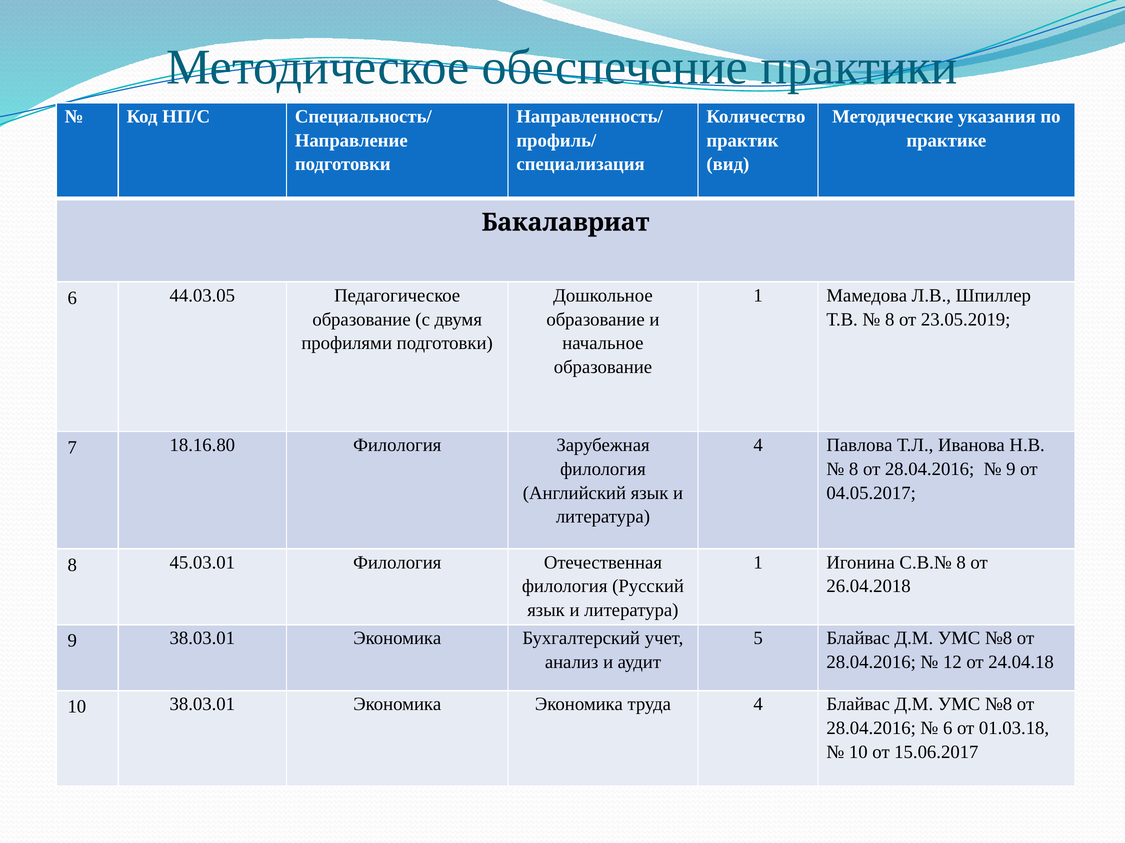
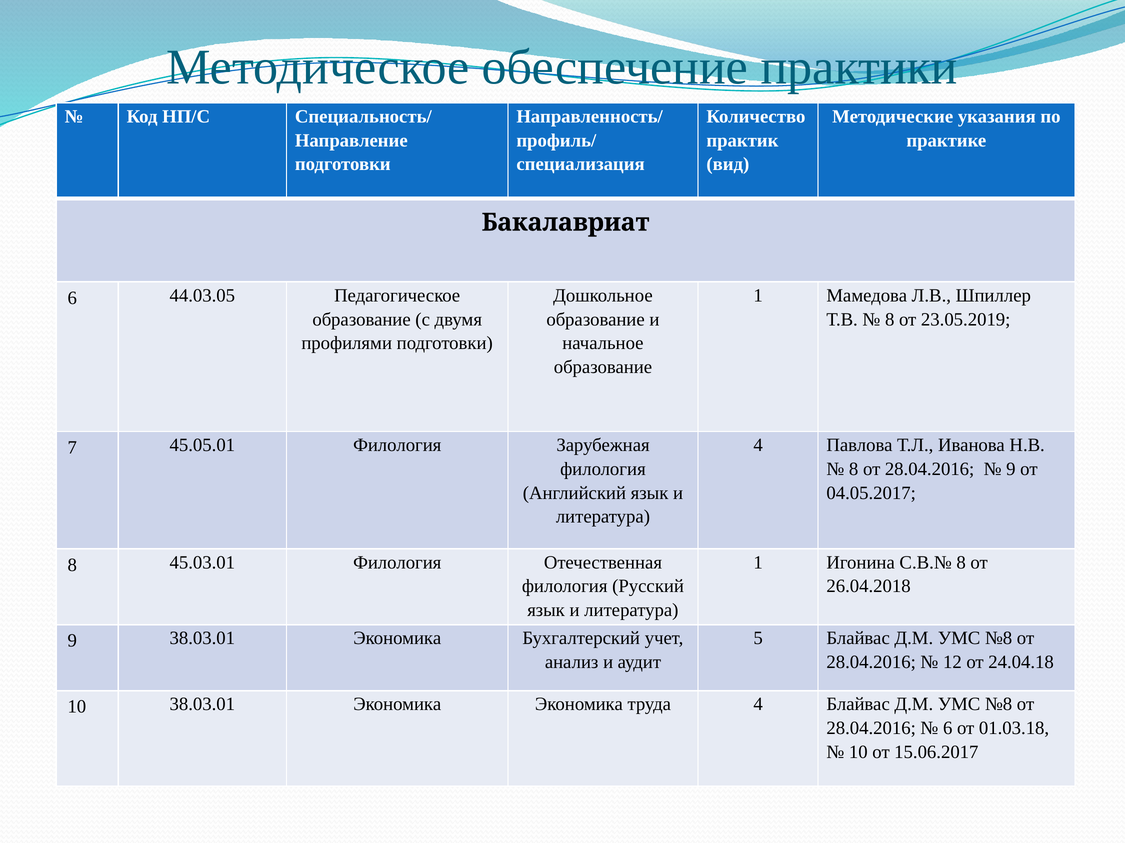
18.16.80: 18.16.80 -> 45.05.01 (202, 445)
